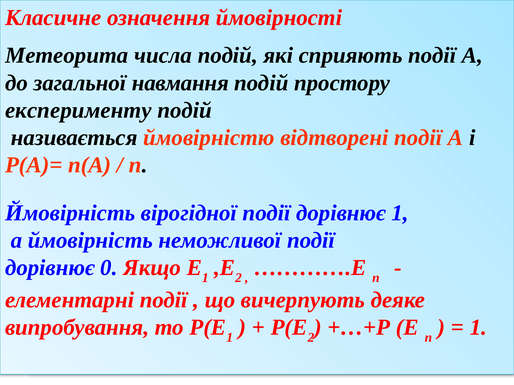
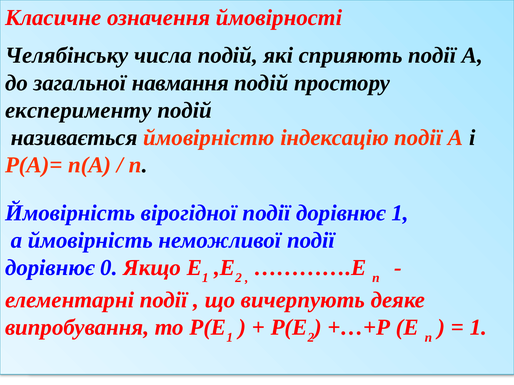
Метеорита: Метеорита -> Челябінську (67, 56)
відтворені: відтворені -> індексацію (335, 138)
